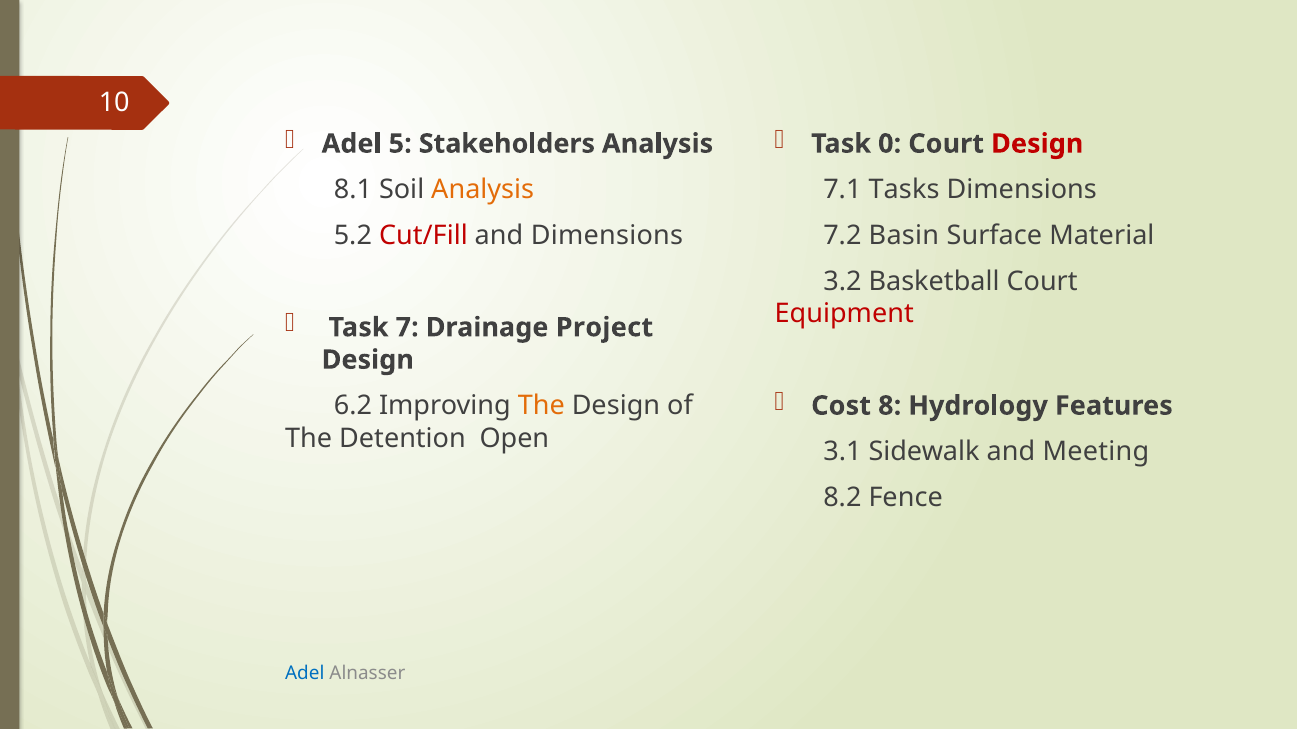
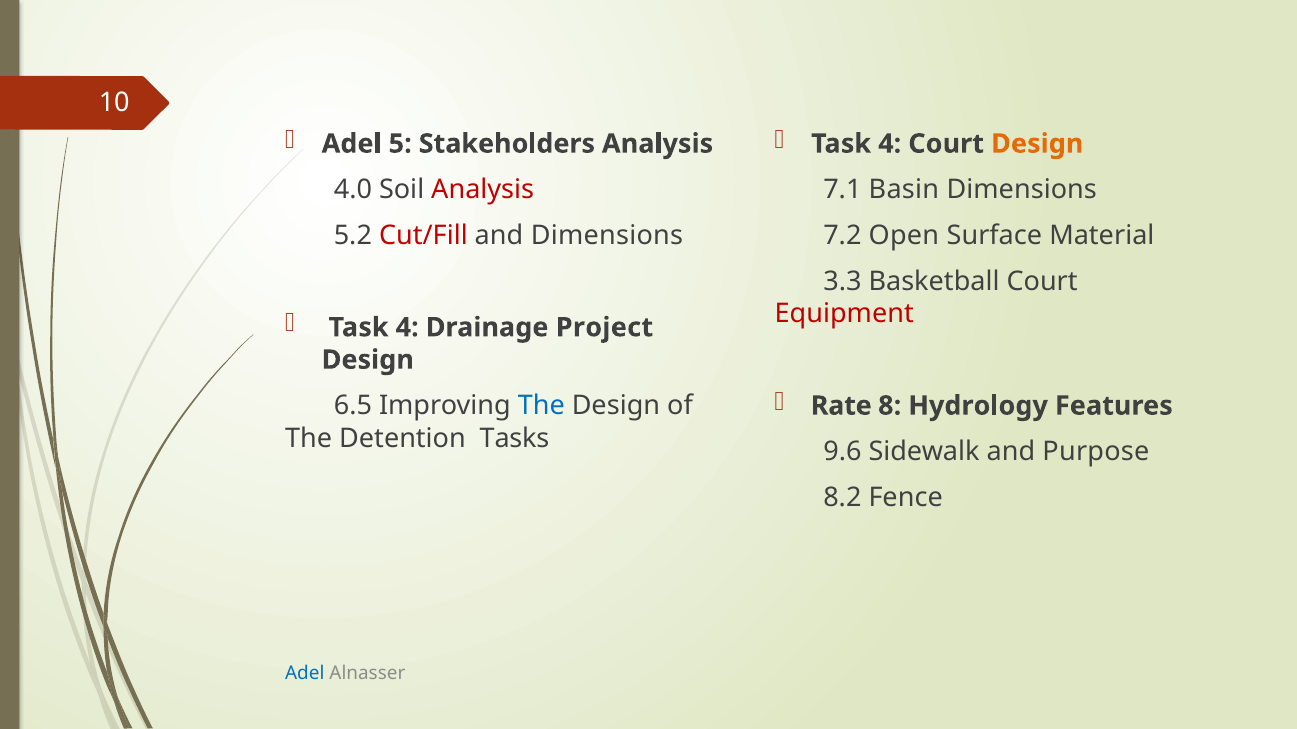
0: 0 -> 4 (890, 144)
Design colour: red -> orange (1037, 144)
8.1: 8.1 -> 4.0 (353, 190)
Analysis colour: orange -> red (483, 190)
Tasks: Tasks -> Basin (904, 190)
Basin: Basin -> Open (904, 236)
3.2: 3.2 -> 3.3 (842, 282)
7: 7 -> 4 (407, 328)
Cost: Cost -> Rate (841, 406)
6.2: 6.2 -> 6.5 (353, 406)
The colour: orange -> blue (541, 406)
Open: Open -> Tasks (515, 439)
3.1: 3.1 -> 9.6 (842, 452)
Meeting: Meeting -> Purpose (1096, 452)
